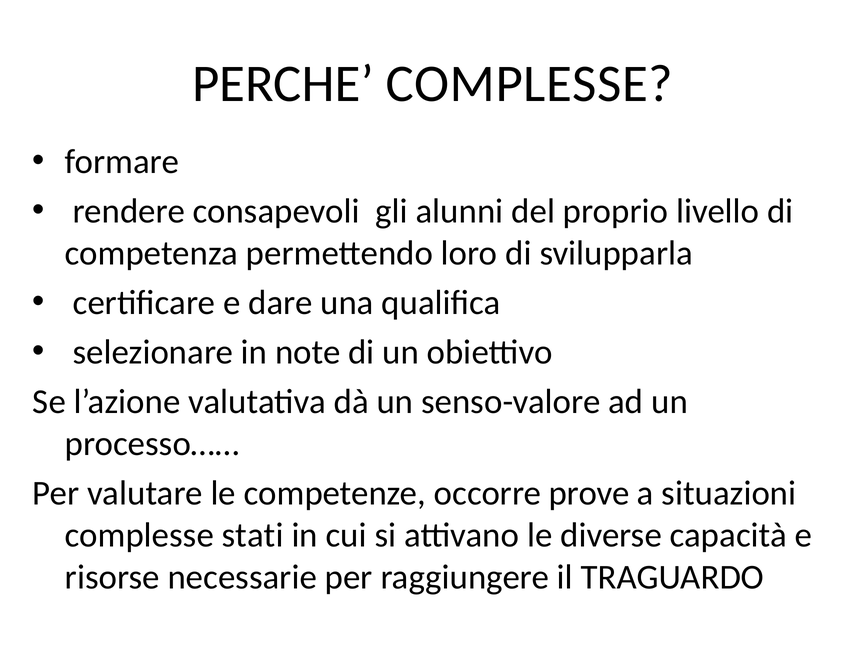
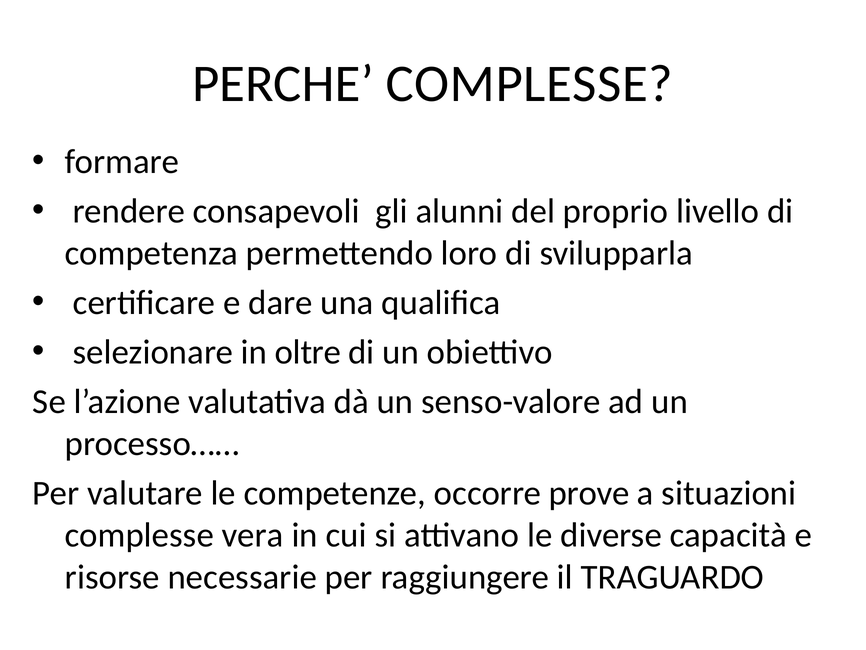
note: note -> oltre (308, 352)
stati: stati -> vera (253, 535)
